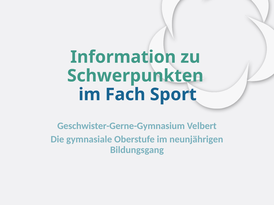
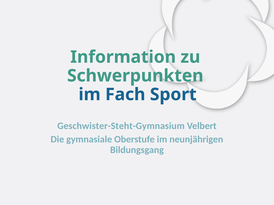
Geschwister-Gerne-Gymnasium: Geschwister-Gerne-Gymnasium -> Geschwister-Steht-Gymnasium (121, 126)
